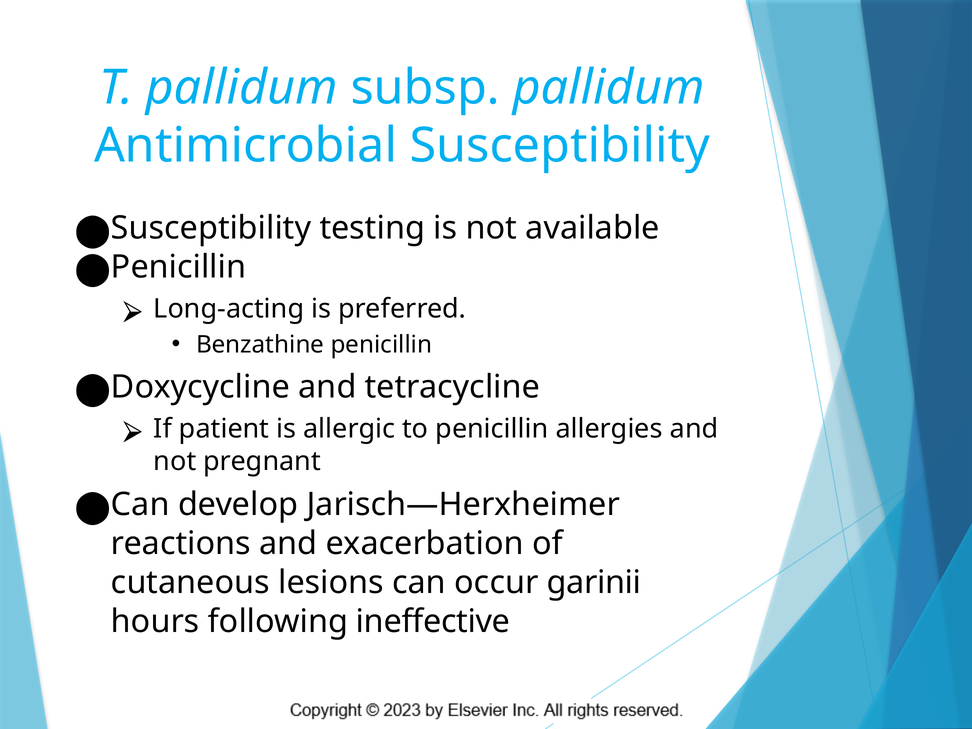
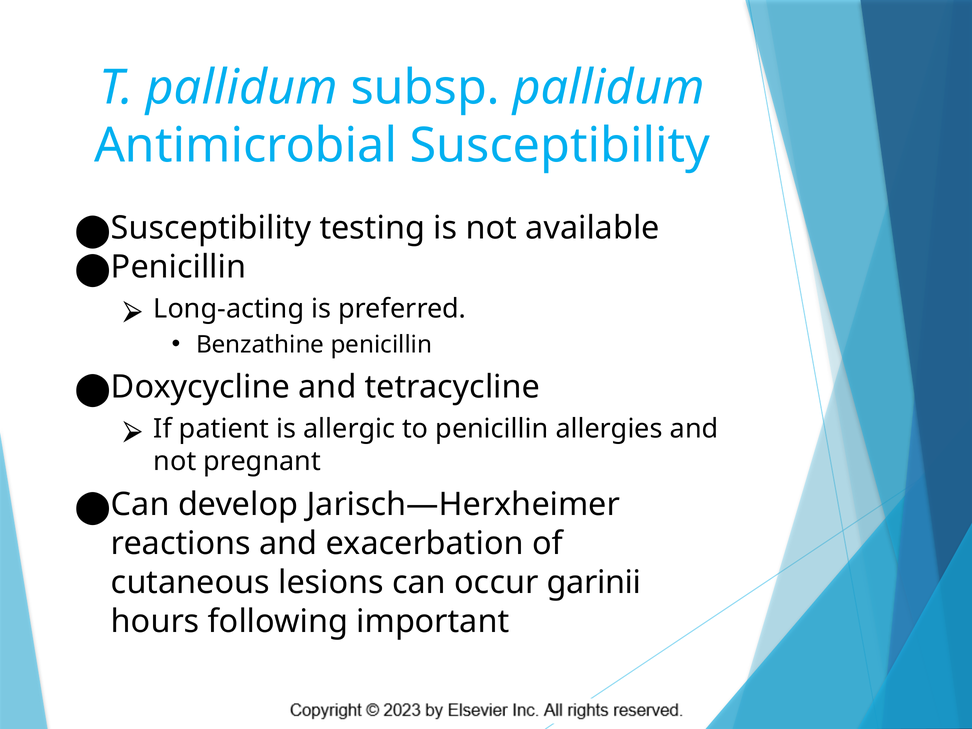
ineffective: ineffective -> important (433, 621)
